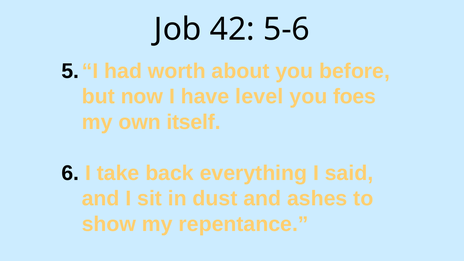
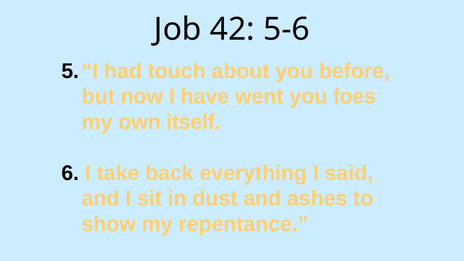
worth: worth -> touch (177, 71)
level: level -> went (259, 97)
